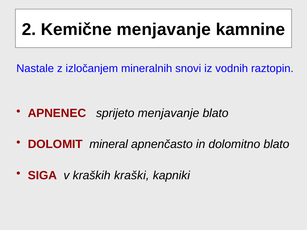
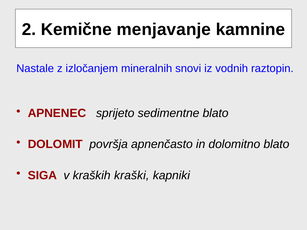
sprijeto menjavanje: menjavanje -> sedimentne (169, 113)
mineral: mineral -> površja (109, 144)
